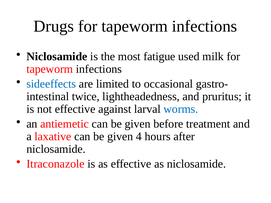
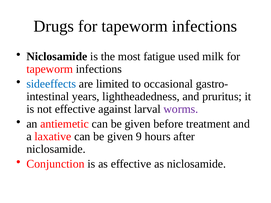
twice: twice -> years (86, 97)
worms colour: blue -> purple (181, 109)
4: 4 -> 9 (139, 137)
Itraconazole: Itraconazole -> Conjunction (55, 164)
